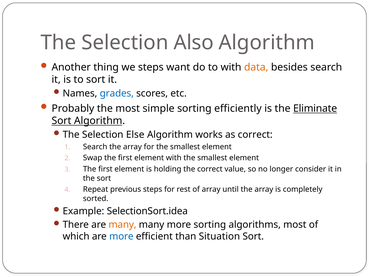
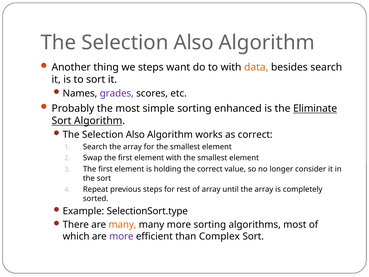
grades colour: blue -> purple (117, 93)
efficiently: efficiently -> enhanced (238, 108)
Else: Else -> Also (135, 134)
SelectionSort.idea: SelectionSort.idea -> SelectionSort.type (147, 211)
more colour: blue -> purple (121, 236)
Situation: Situation -> Complex (219, 236)
